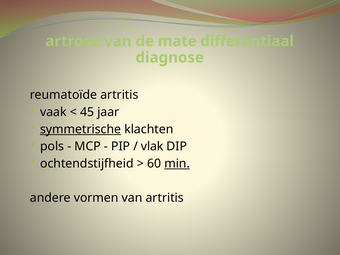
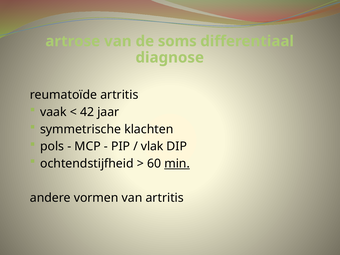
mate: mate -> soms (177, 41)
45: 45 -> 42 (87, 112)
symmetrische underline: present -> none (81, 129)
